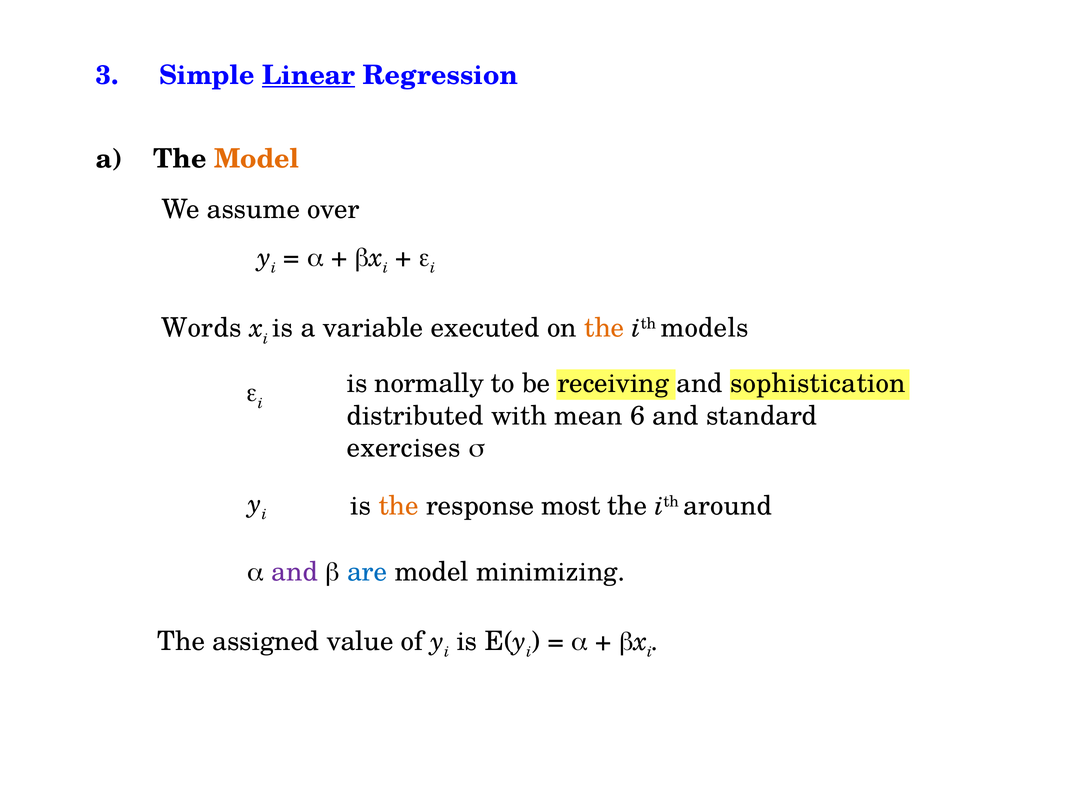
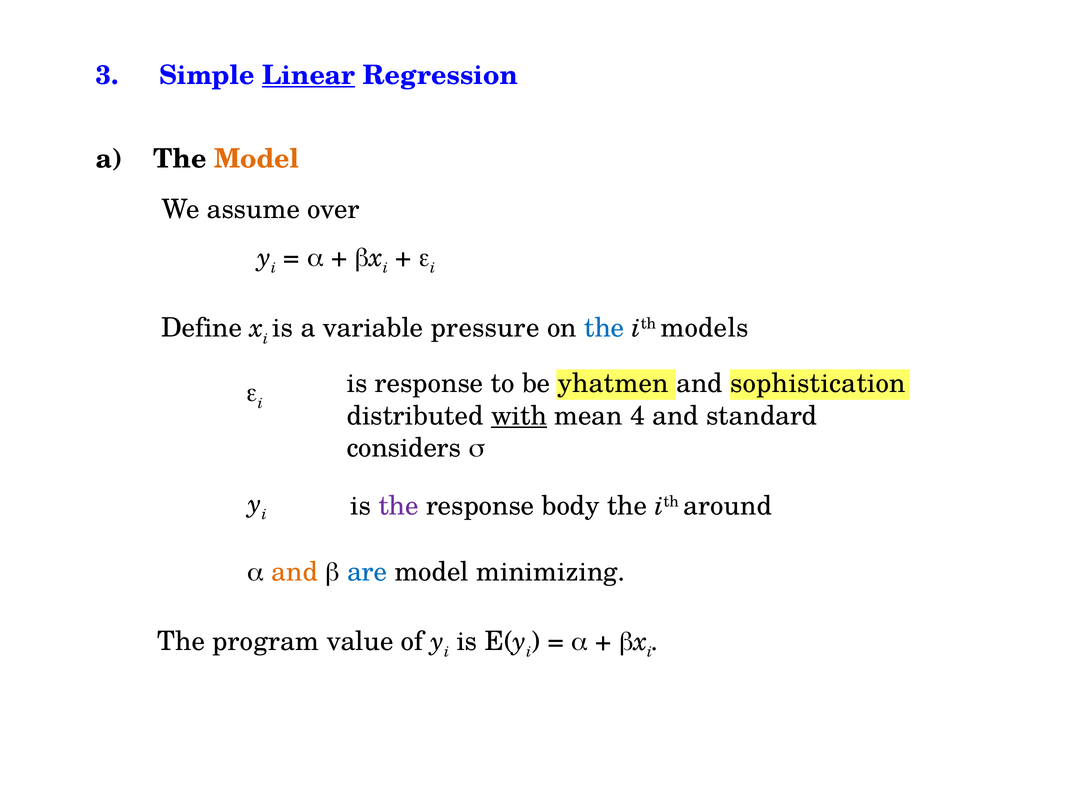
Words: Words -> Define (202, 328)
executed: executed -> pressure (485, 328)
the colour: orange -> blue (604, 328)
is normally: normally -> response (429, 383)
receiving: receiving -> yhatmen (613, 383)
with underline: none -> present (519, 415)
6: 6 -> 4 (637, 415)
exercises: exercises -> considers (404, 448)
the colour: orange -> purple (399, 505)
most: most -> body (571, 505)
and colour: purple -> orange (295, 572)
assigned: assigned -> program (266, 641)
